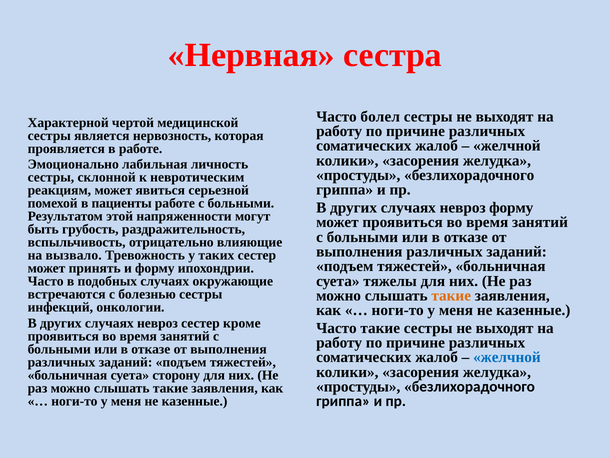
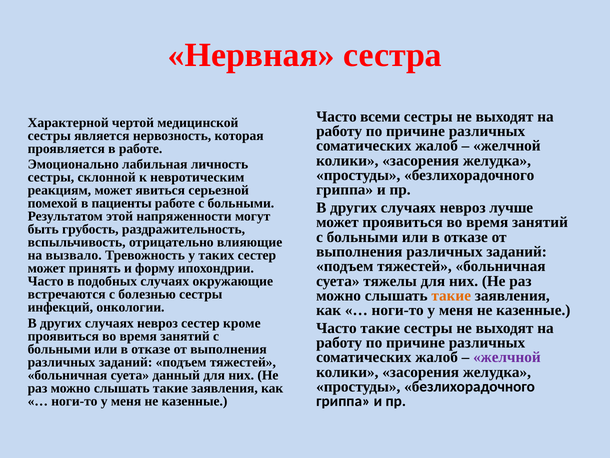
болел: болел -> всеми (380, 116)
невроз форму: форму -> лучше (511, 207)
желчной colour: blue -> purple (507, 357)
сторону: сторону -> данный (176, 375)
